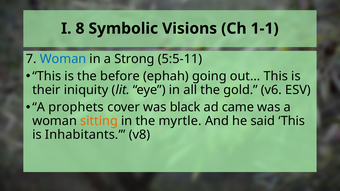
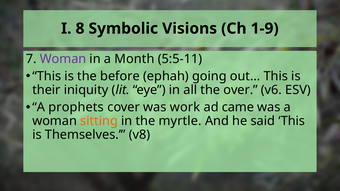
1-1: 1-1 -> 1-9 (265, 29)
Woman colour: blue -> purple (63, 59)
Strong: Strong -> Month (134, 59)
gold: gold -> over (241, 90)
black: black -> work (185, 107)
Inhabitants: Inhabitants -> Themselves (85, 135)
